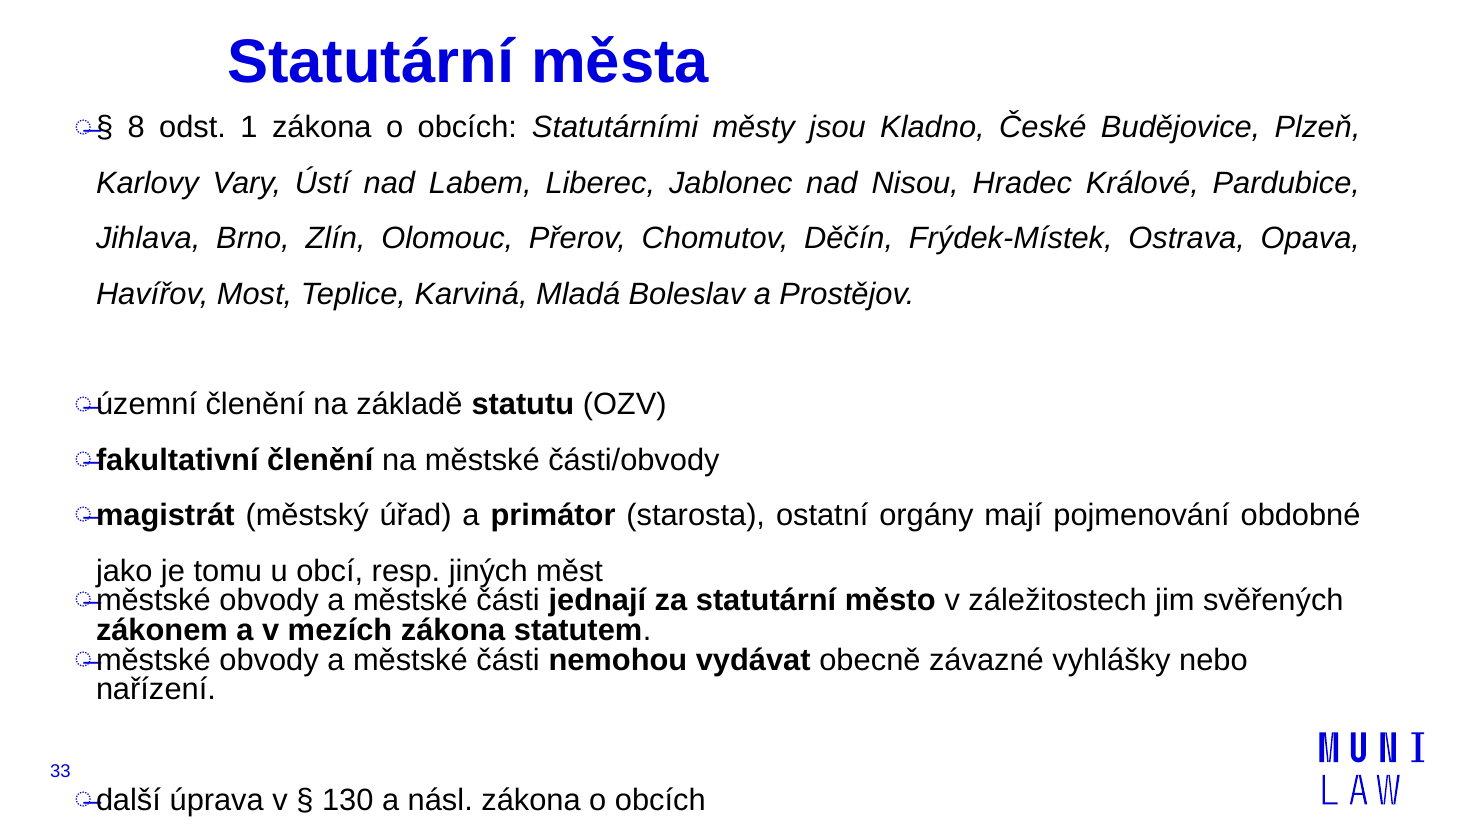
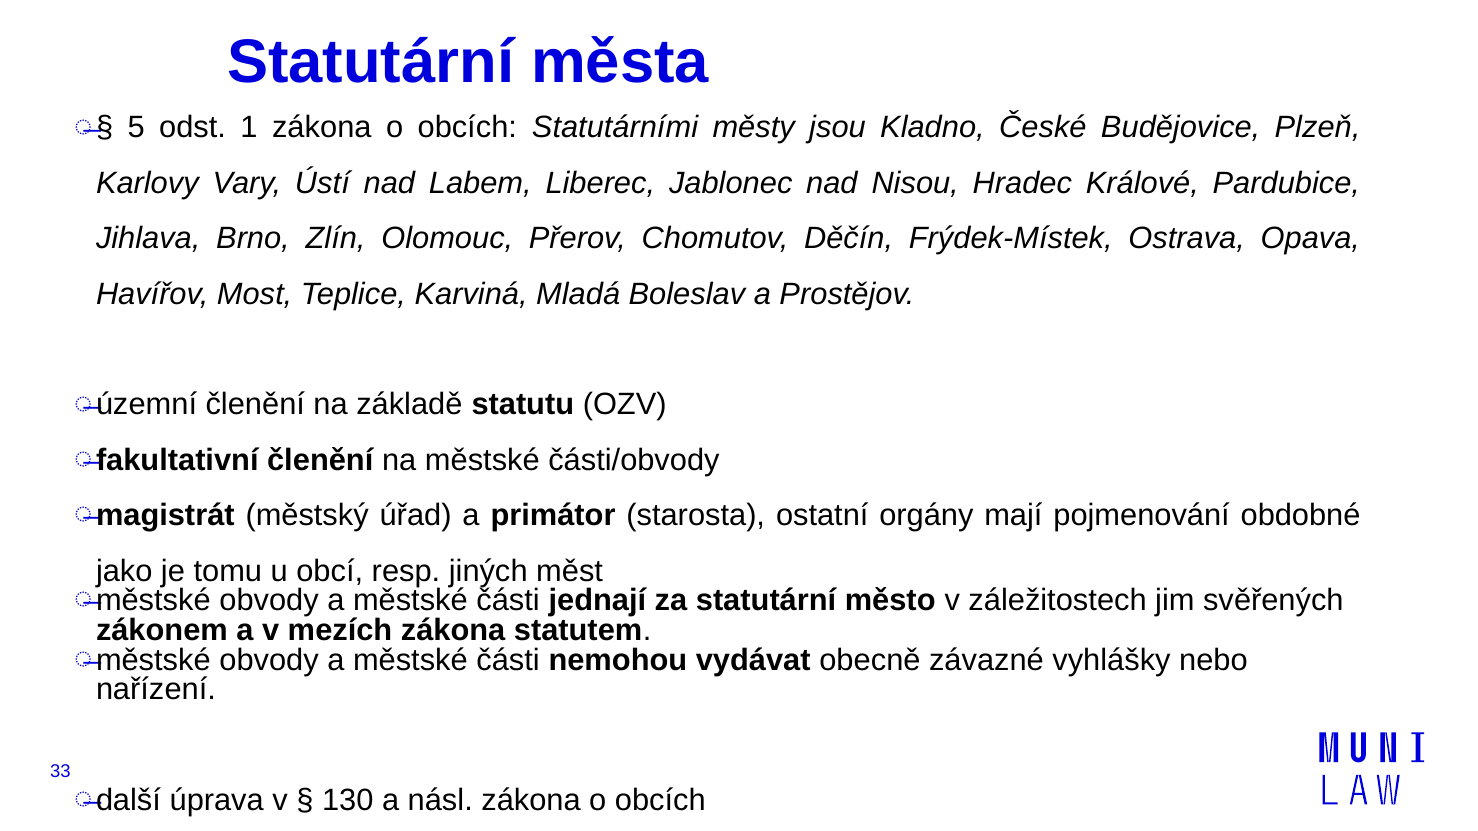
8: 8 -> 5 (136, 128)
